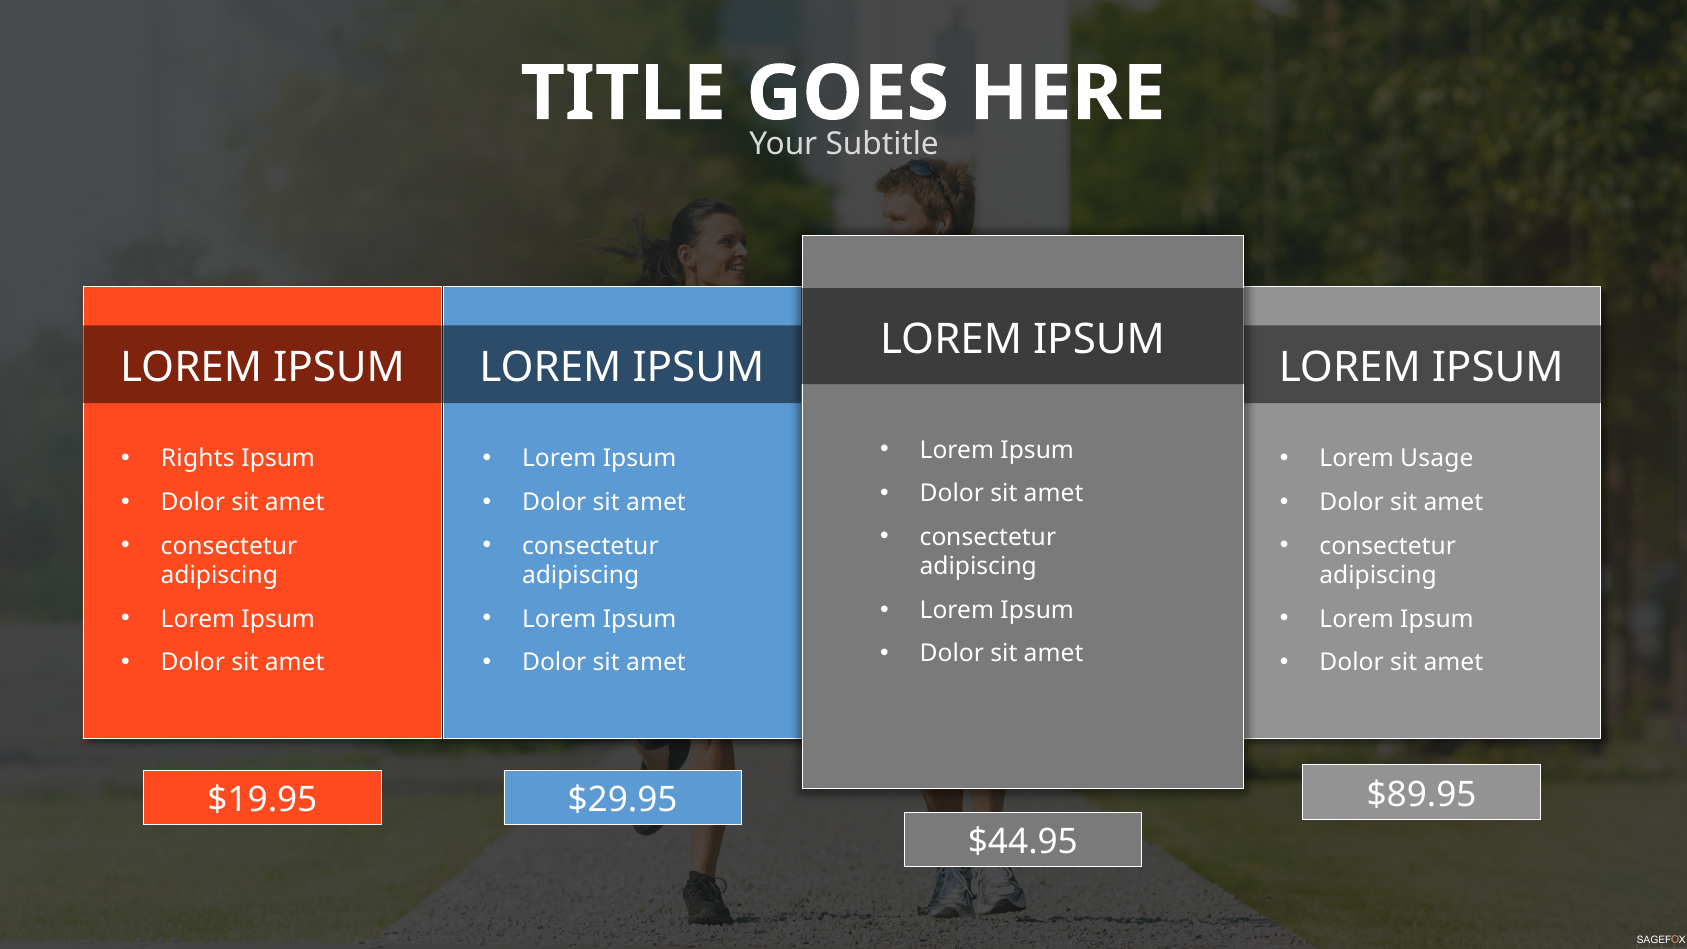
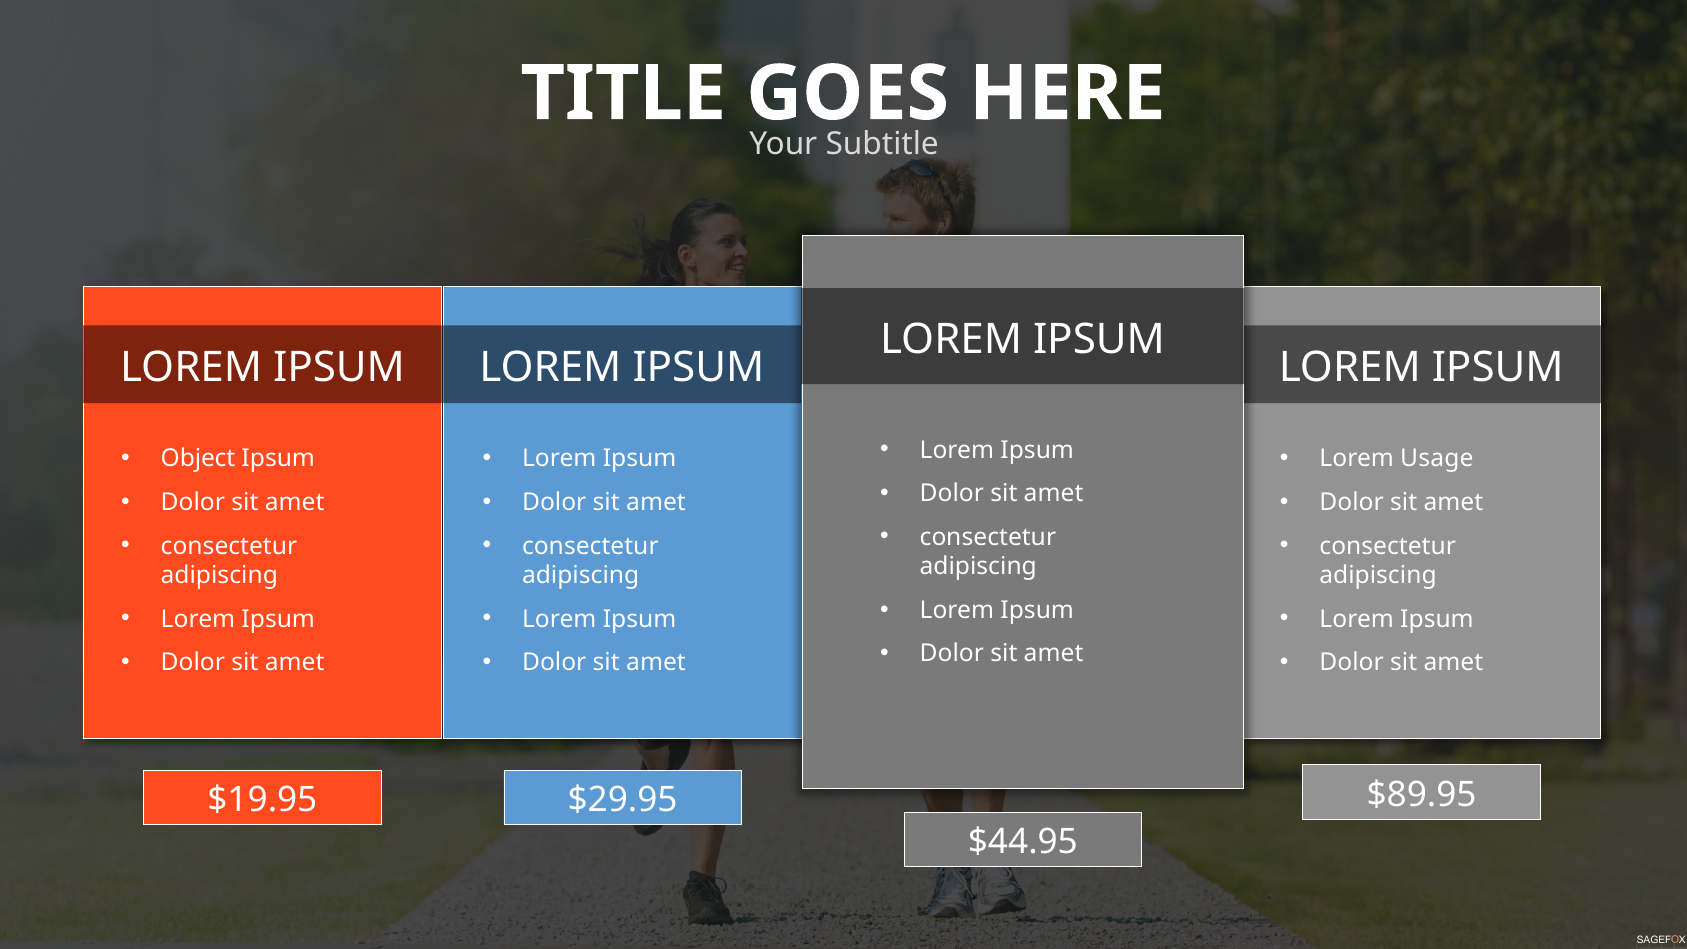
Rights: Rights -> Object (198, 459)
